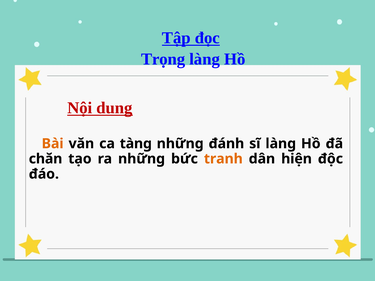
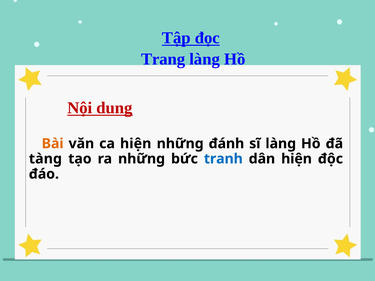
Trọng: Trọng -> Trang (163, 59)
ca tàng: tàng -> hiện (136, 144)
chăn: chăn -> tàng (45, 159)
tranh colour: orange -> blue (223, 159)
